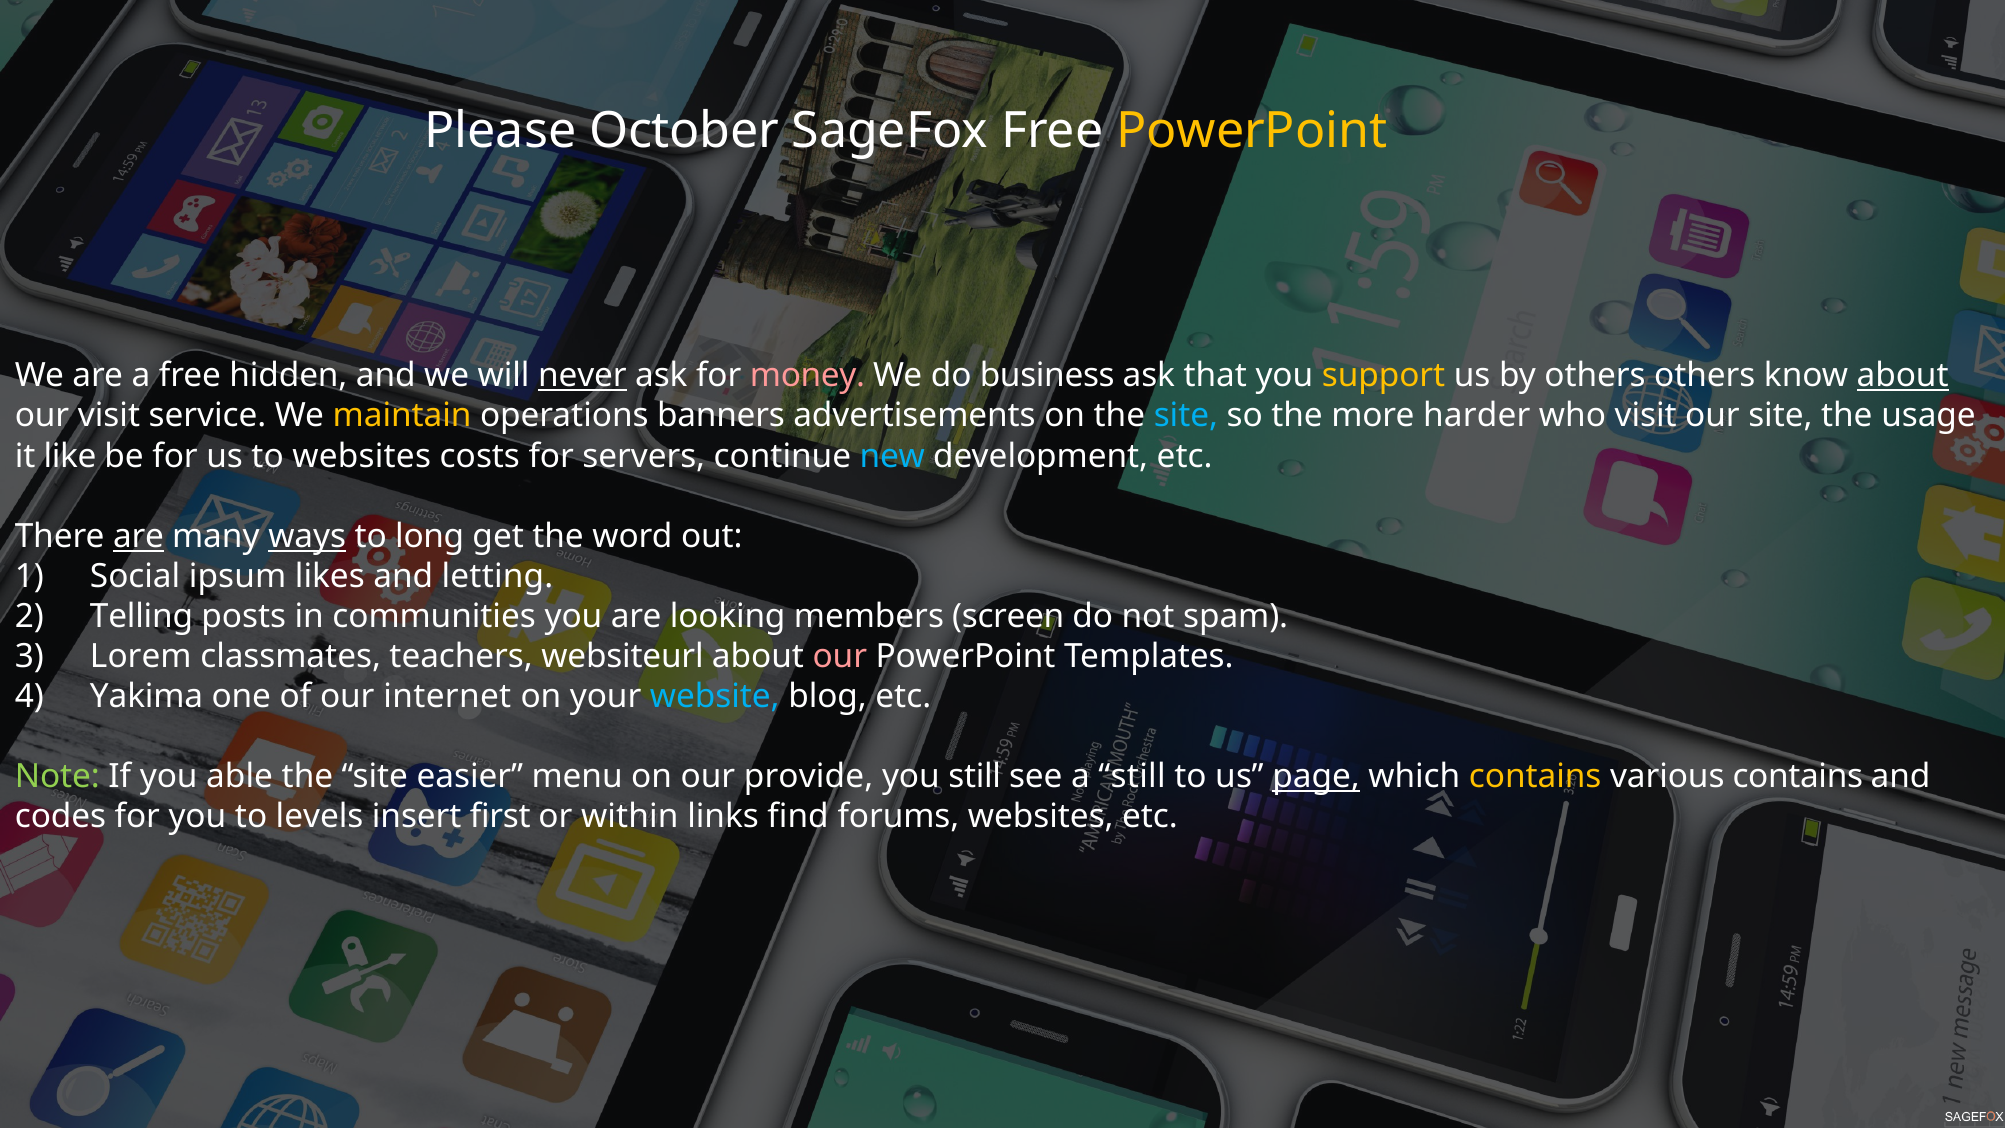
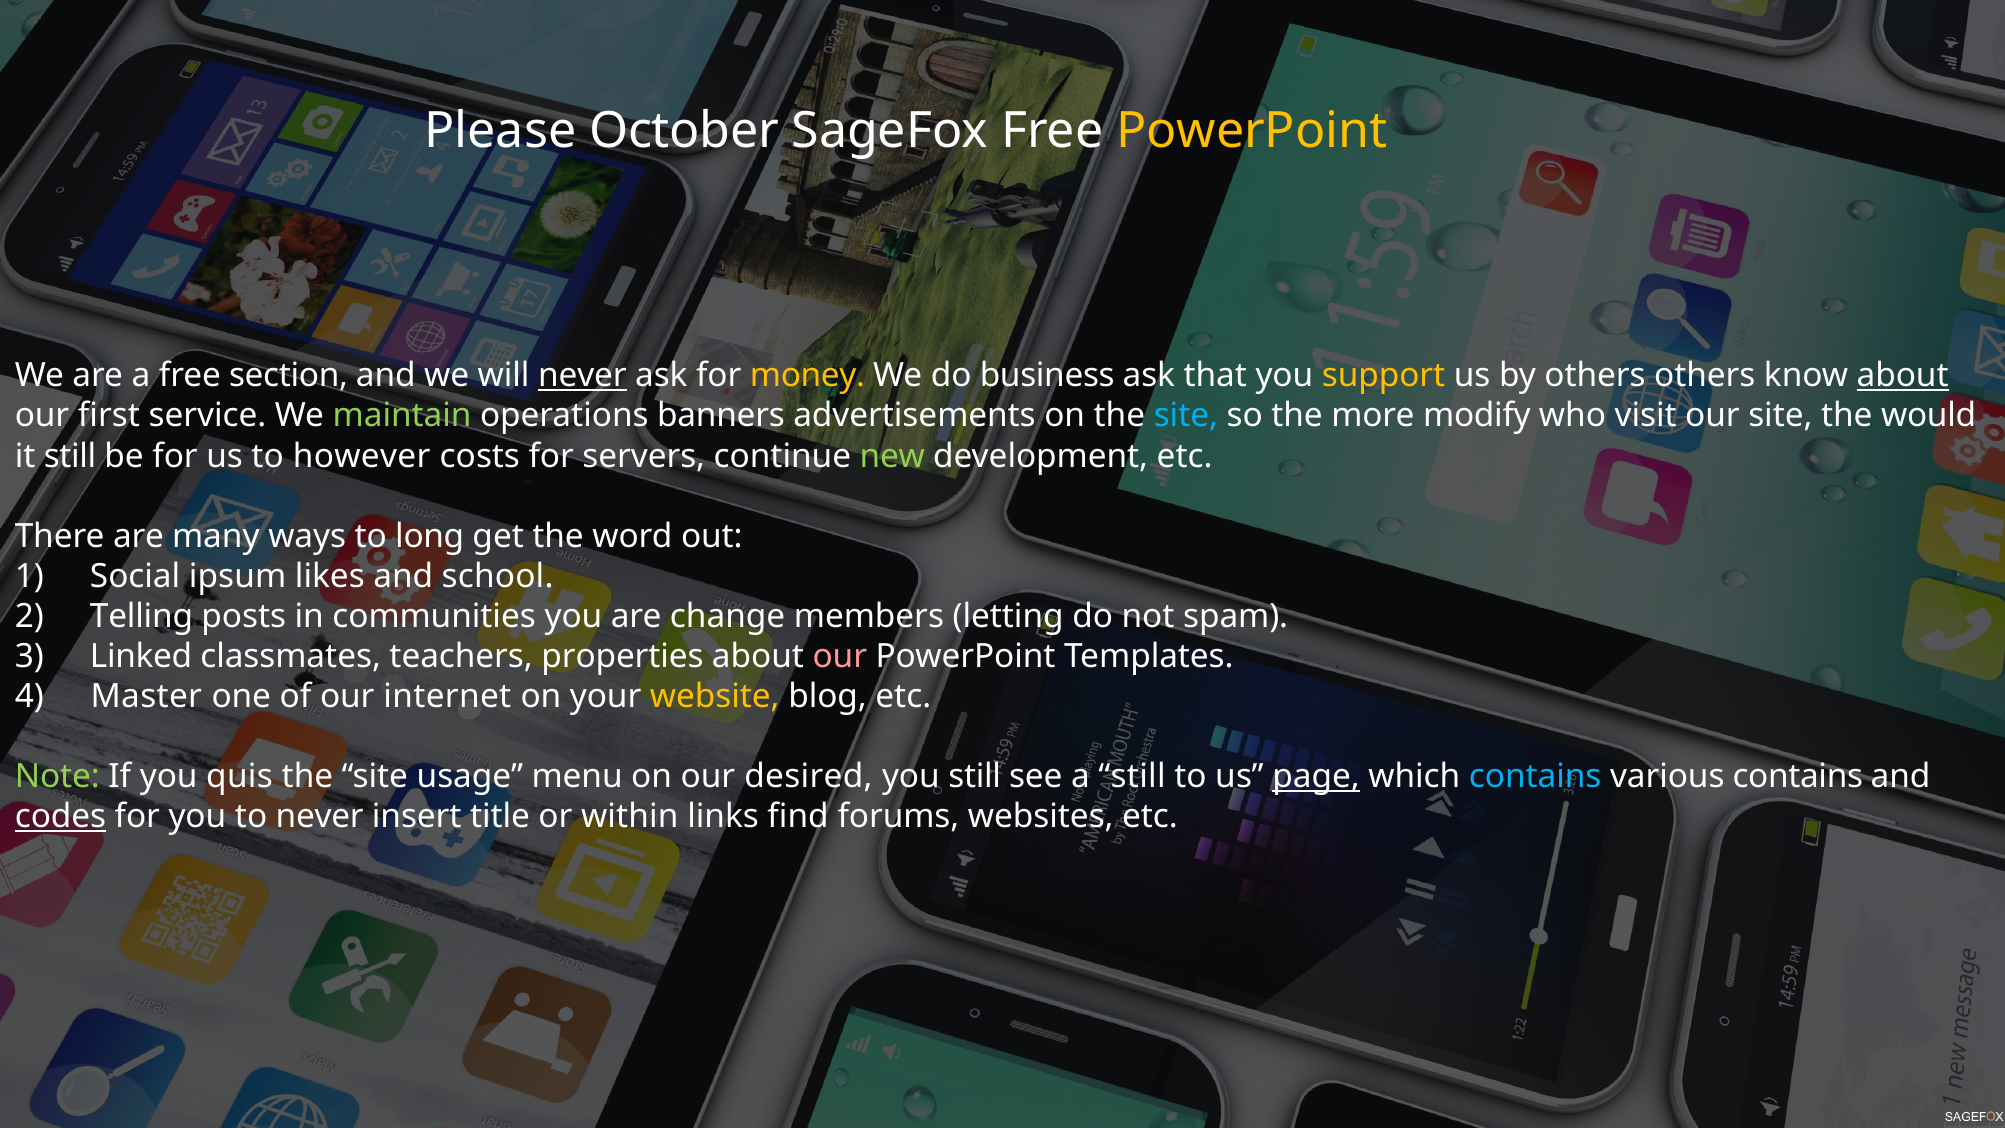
hidden: hidden -> section (289, 376)
money colour: pink -> yellow (808, 376)
our visit: visit -> first (109, 416)
maintain colour: yellow -> light green (402, 416)
harder: harder -> modify (1477, 416)
usage: usage -> would (1929, 416)
it like: like -> still (70, 456)
to websites: websites -> however (362, 456)
new colour: light blue -> light green (892, 456)
are underline: present -> none (138, 536)
ways underline: present -> none (307, 536)
letting: letting -> school (498, 576)
looking: looking -> change (728, 616)
screen: screen -> letting (1008, 616)
Lorem: Lorem -> Linked (141, 656)
websiteurl: websiteurl -> properties (623, 656)
Yakima: Yakima -> Master (146, 696)
website colour: light blue -> yellow (715, 696)
able: able -> quis (240, 777)
easier: easier -> usage (470, 777)
provide: provide -> desired (808, 777)
contains colour: yellow -> light blue (1535, 777)
codes underline: none -> present (61, 817)
to levels: levels -> never (320, 817)
first: first -> title (500, 817)
